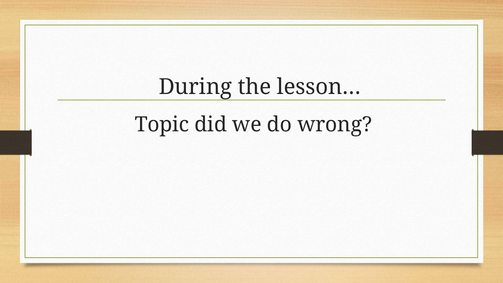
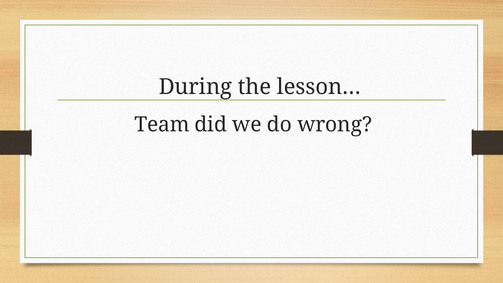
Topic: Topic -> Team (162, 124)
